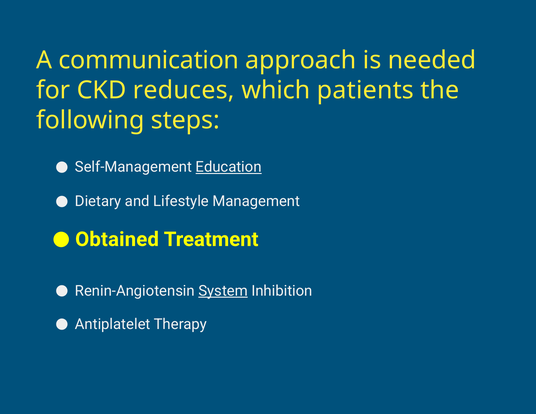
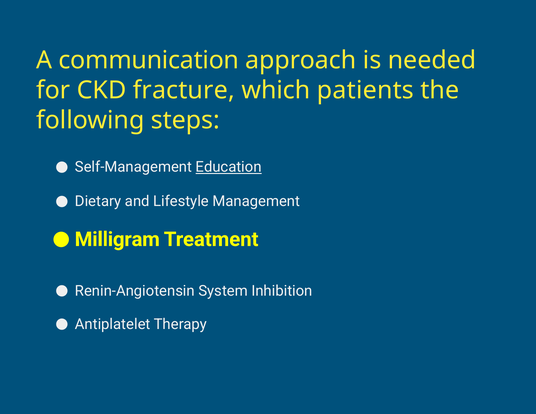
reduces: reduces -> fracture (184, 90)
Obtained: Obtained -> Milligram (117, 239)
System underline: present -> none (223, 291)
